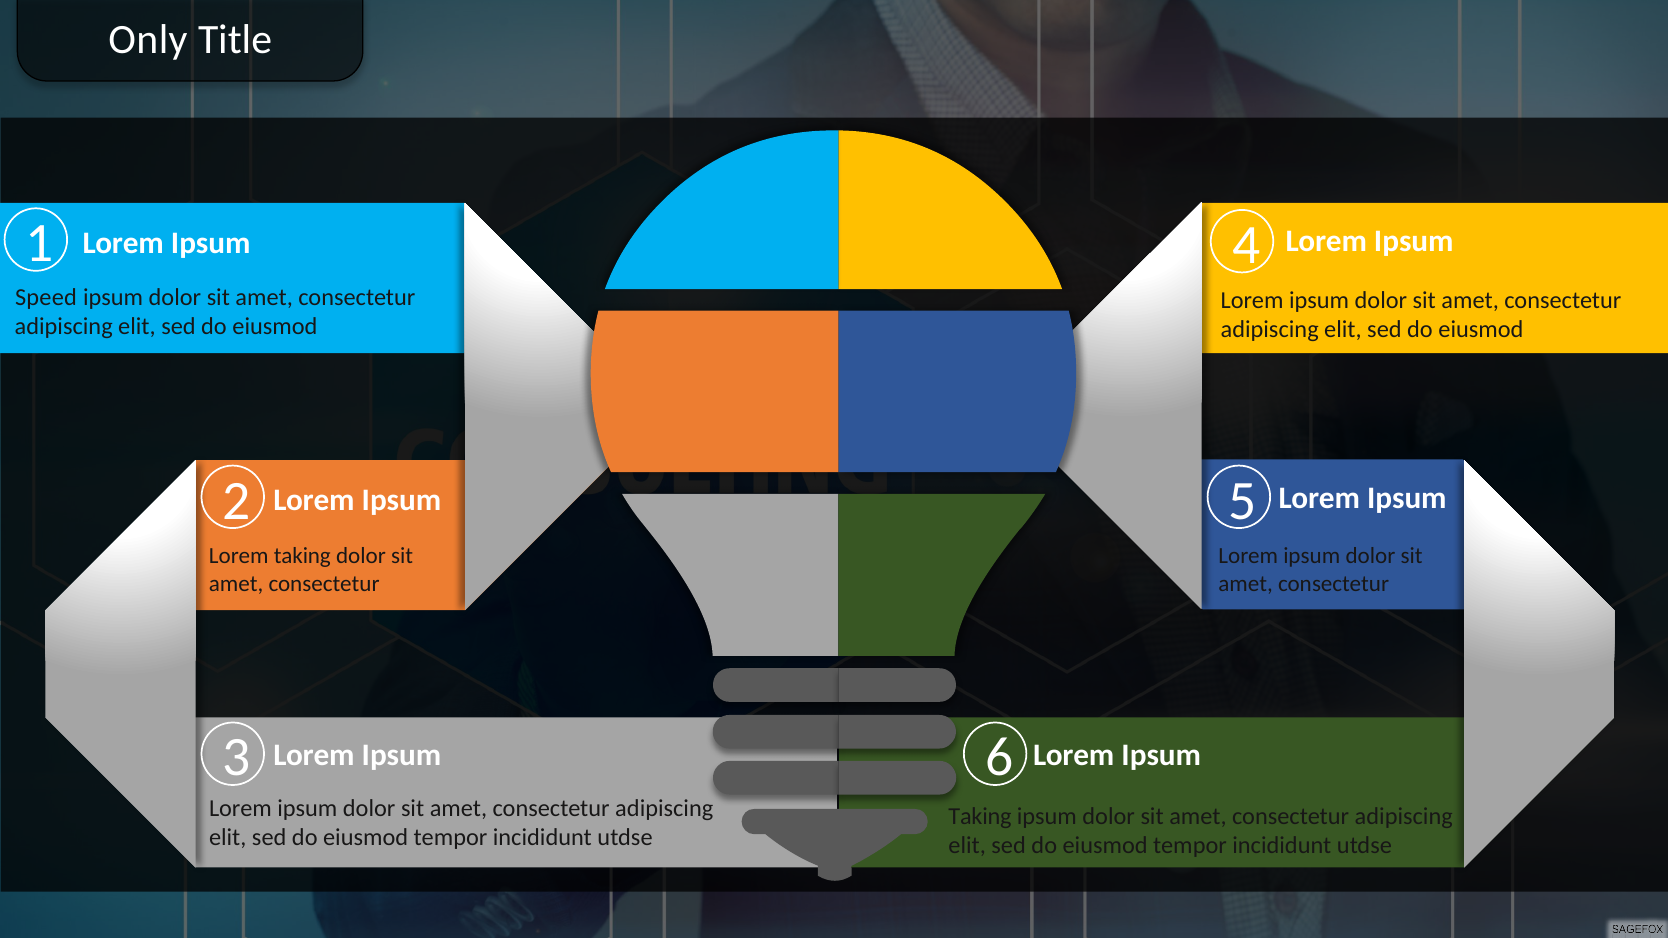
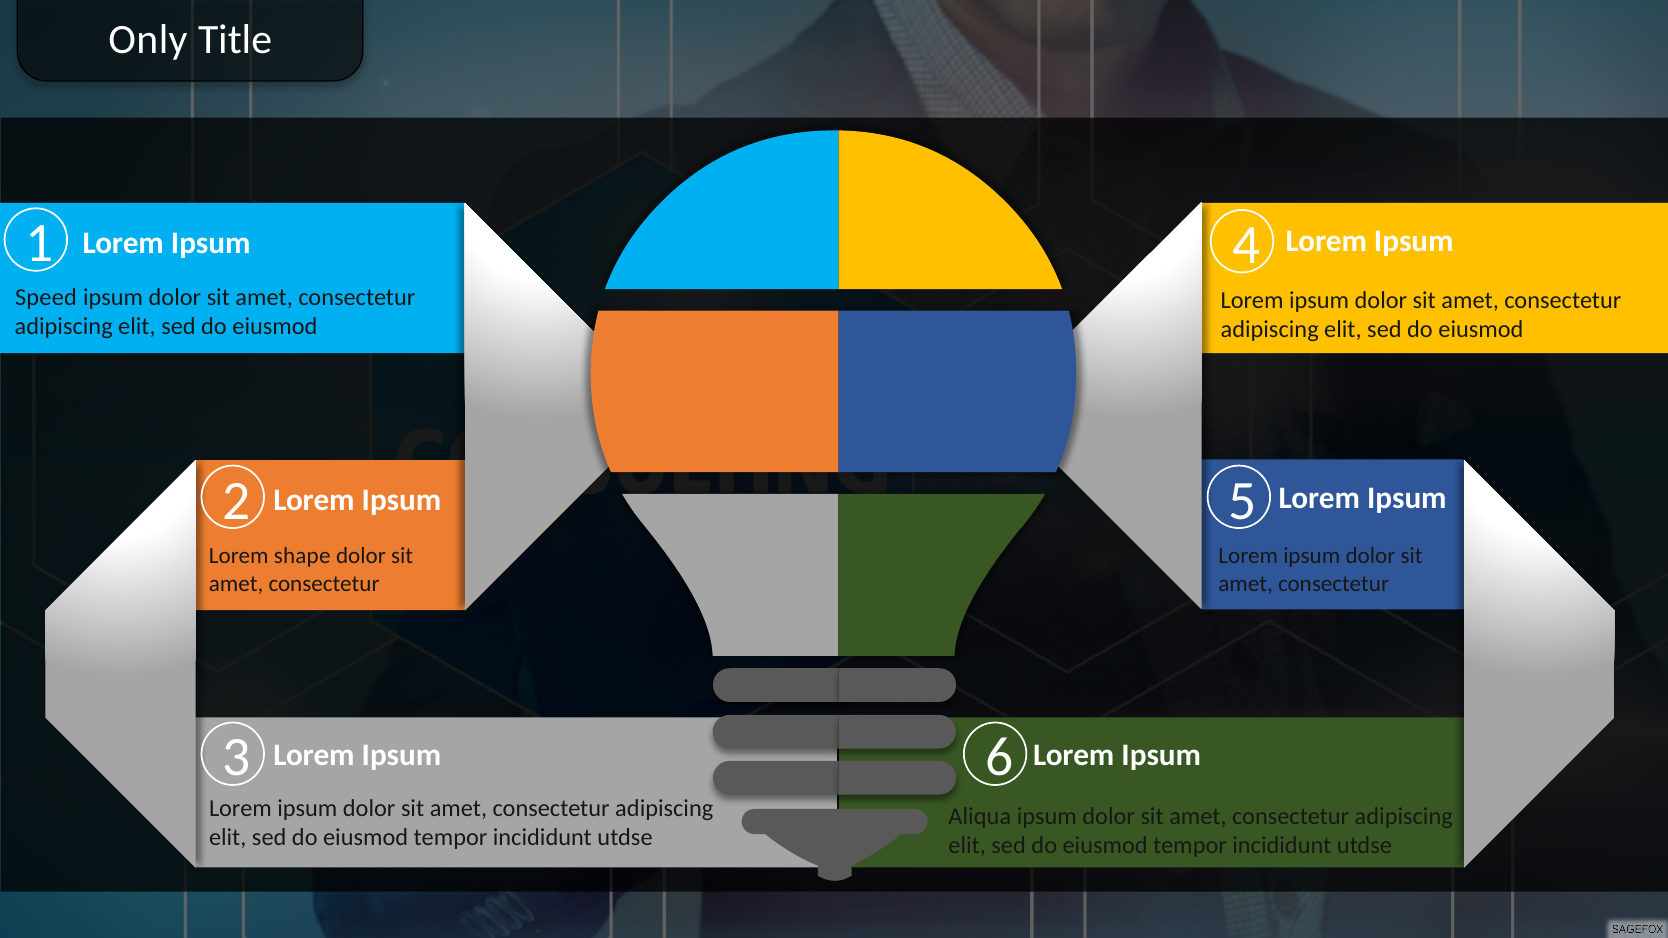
Lorem taking: taking -> shape (302, 556)
Taking: Taking -> Aliqua (980, 816)
